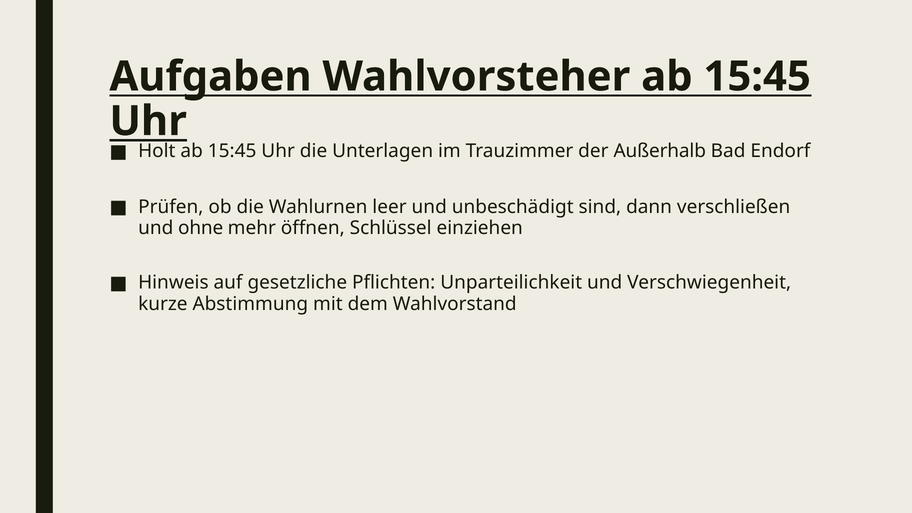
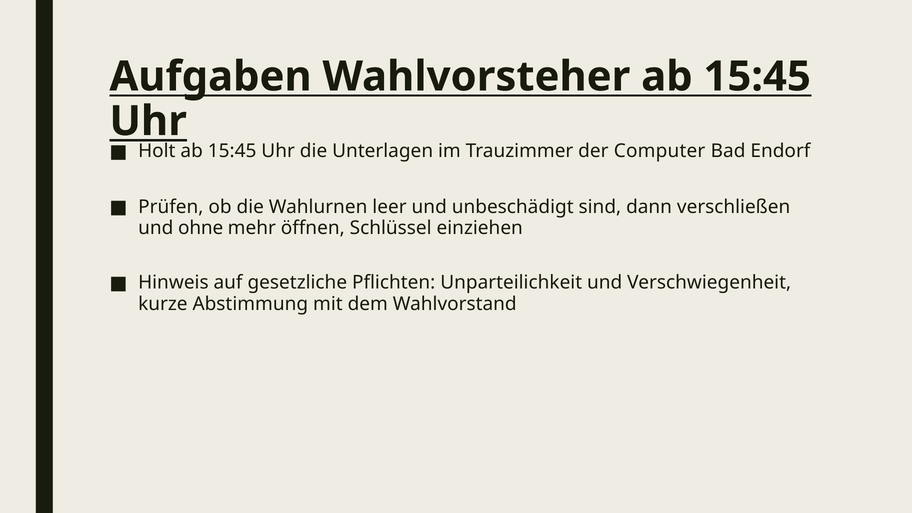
Außerhalb: Außerhalb -> Computer (660, 151)
